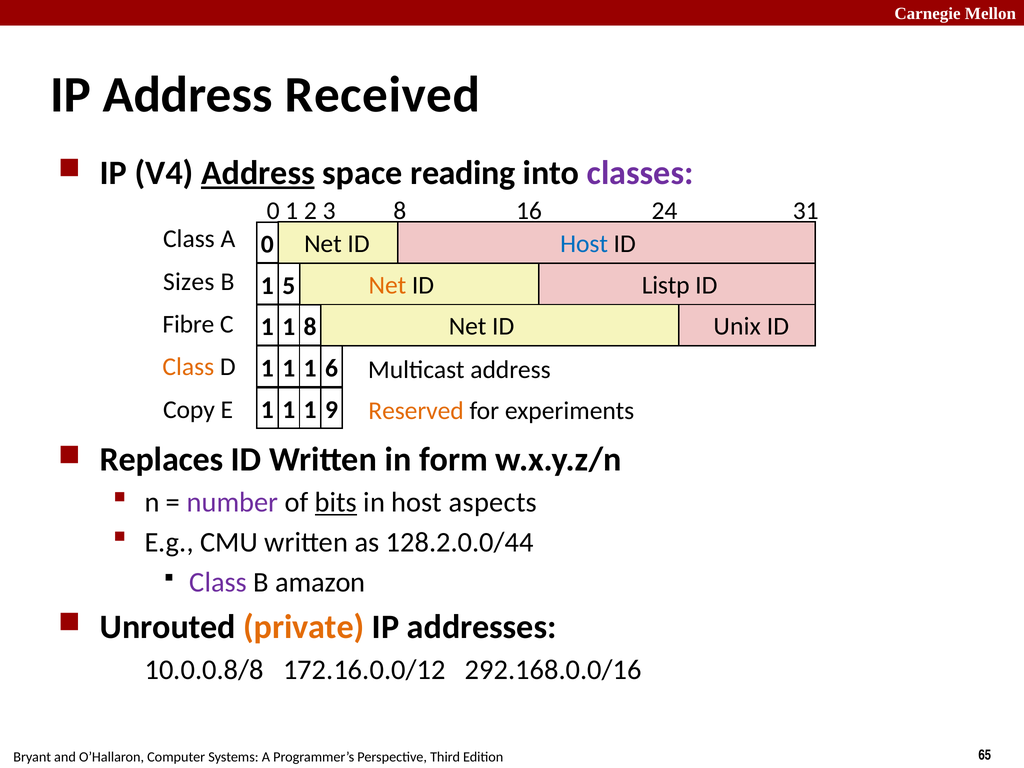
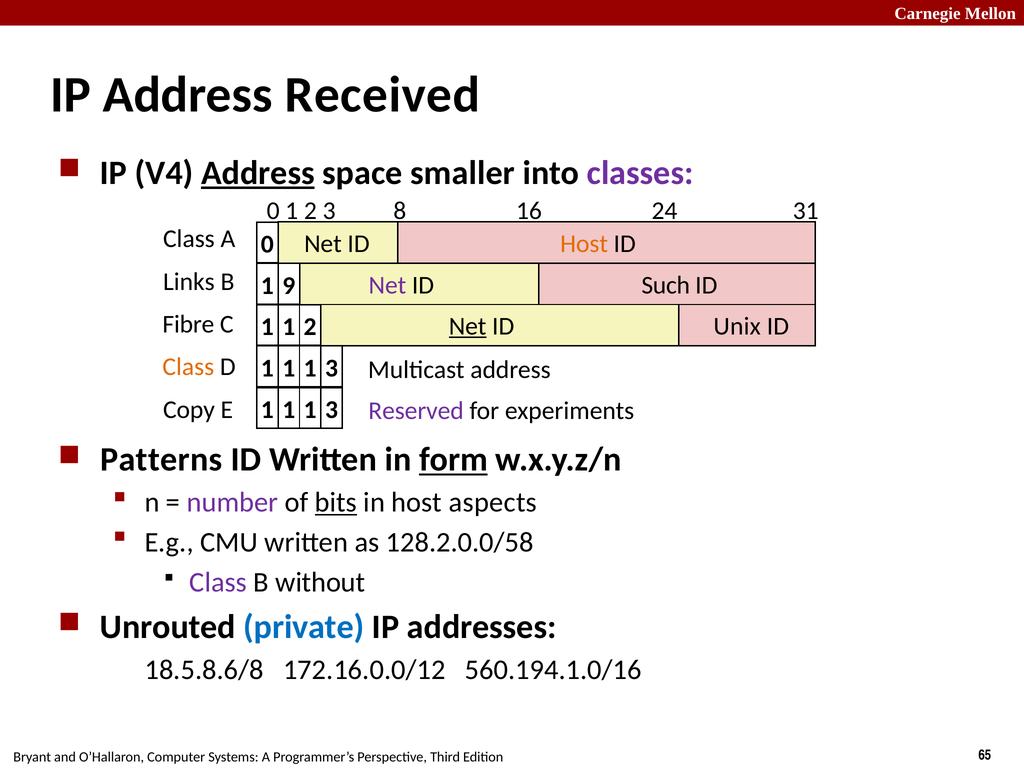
reading: reading -> smaller (463, 173)
Host colour: blue -> orange (584, 244)
Sizes: Sizes -> Links (189, 282)
Net colour: orange -> purple (387, 285)
Listp: Listp -> Such (666, 285)
5: 5 -> 9 (289, 286)
Net underline: none -> present (468, 326)
8: 8 -> 2 (310, 327)
6: 6 -> 3 (332, 368)
9: 9 -> 3 (332, 410)
Reserved colour: orange -> purple (416, 411)
Replaces: Replaces -> Patterns (161, 460)
form underline: none -> present (453, 460)
128.2.0.0/44: 128.2.0.0/44 -> 128.2.0.0/58 (460, 542)
amazon: amazon -> without (320, 582)
private colour: orange -> blue (304, 627)
10.0.0.8/8: 10.0.0.8/8 -> 18.5.8.6/8 (204, 670)
292.168.0.0/16: 292.168.0.0/16 -> 560.194.1.0/16 (553, 670)
